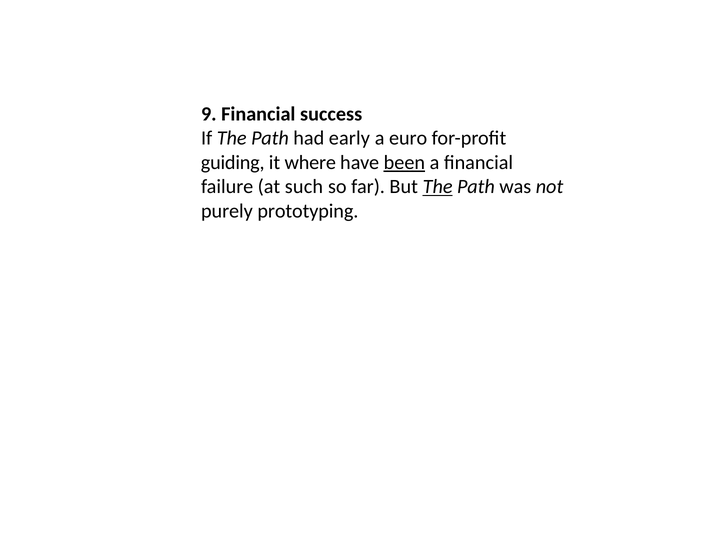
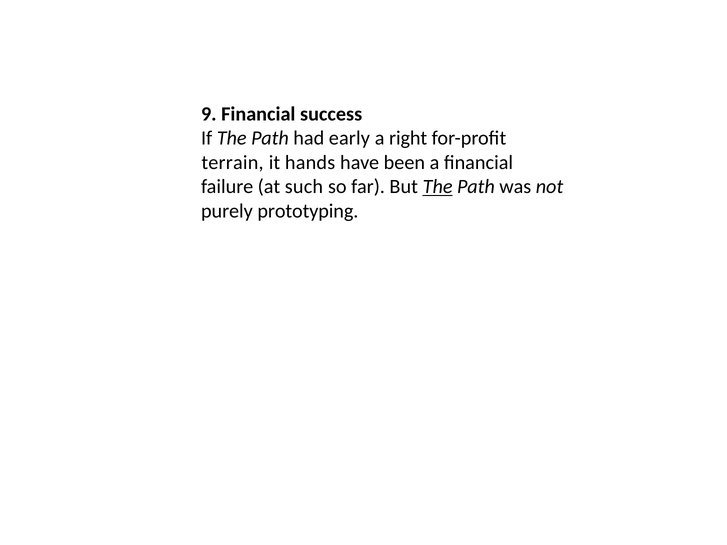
euro: euro -> right (408, 138)
guiding: guiding -> terrain (232, 163)
where: where -> hands (310, 163)
been underline: present -> none (404, 163)
